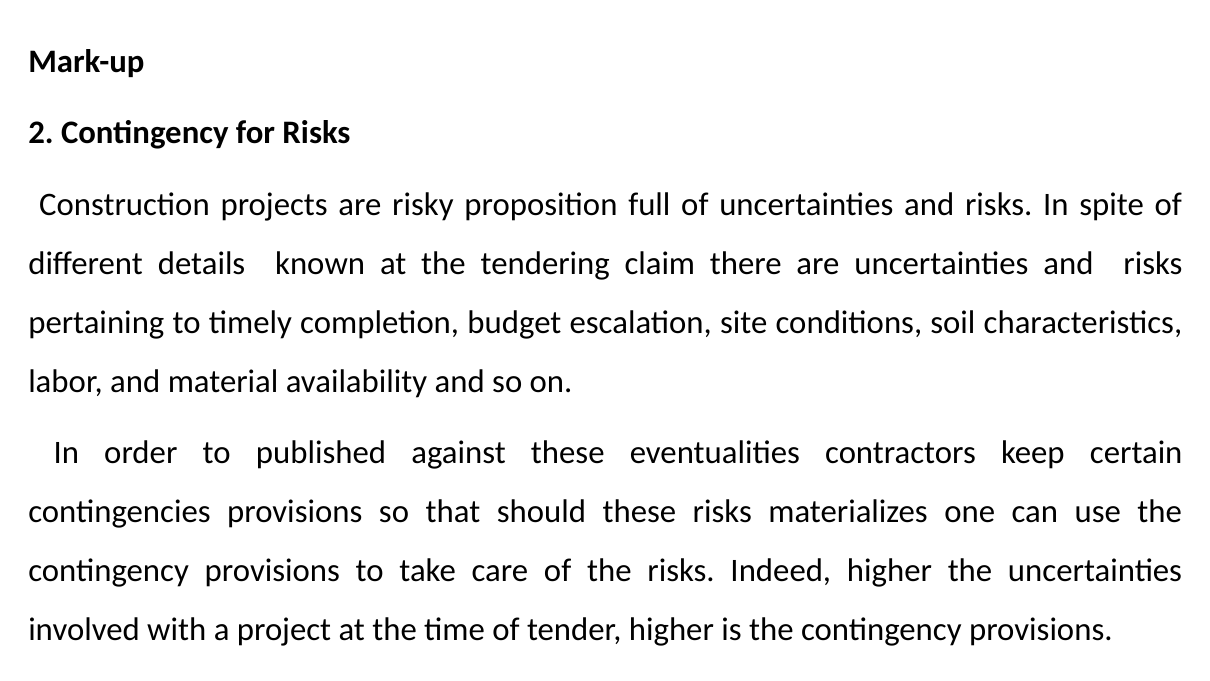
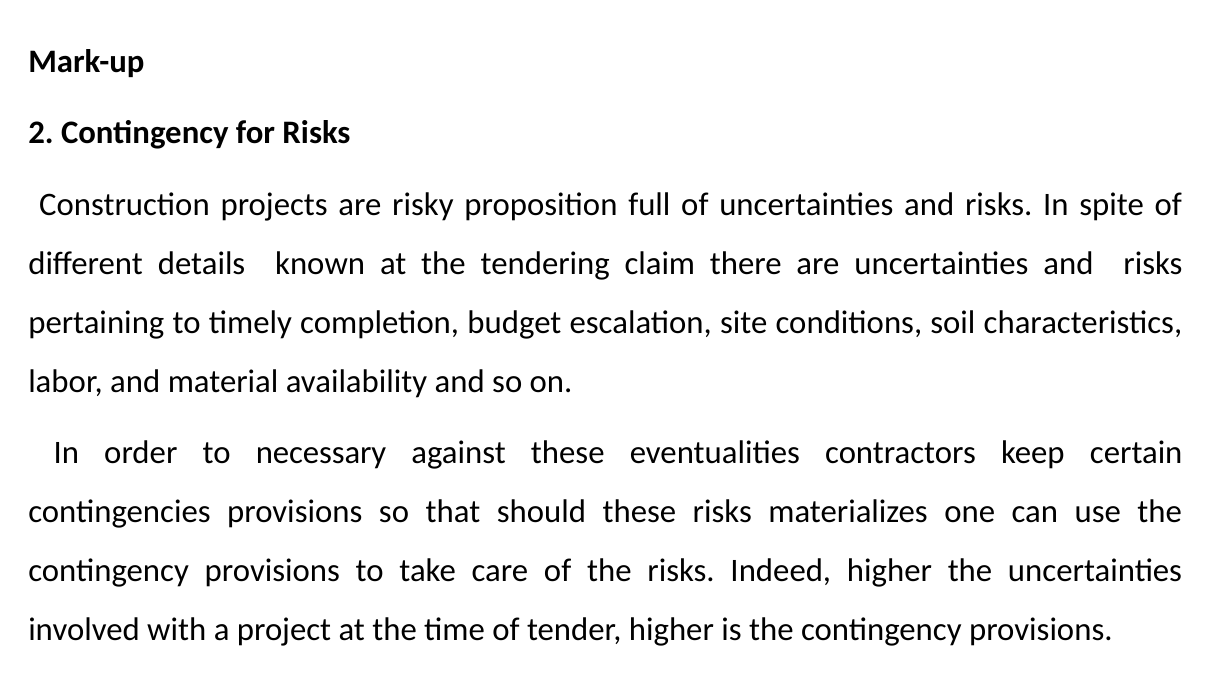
published: published -> necessary (321, 453)
